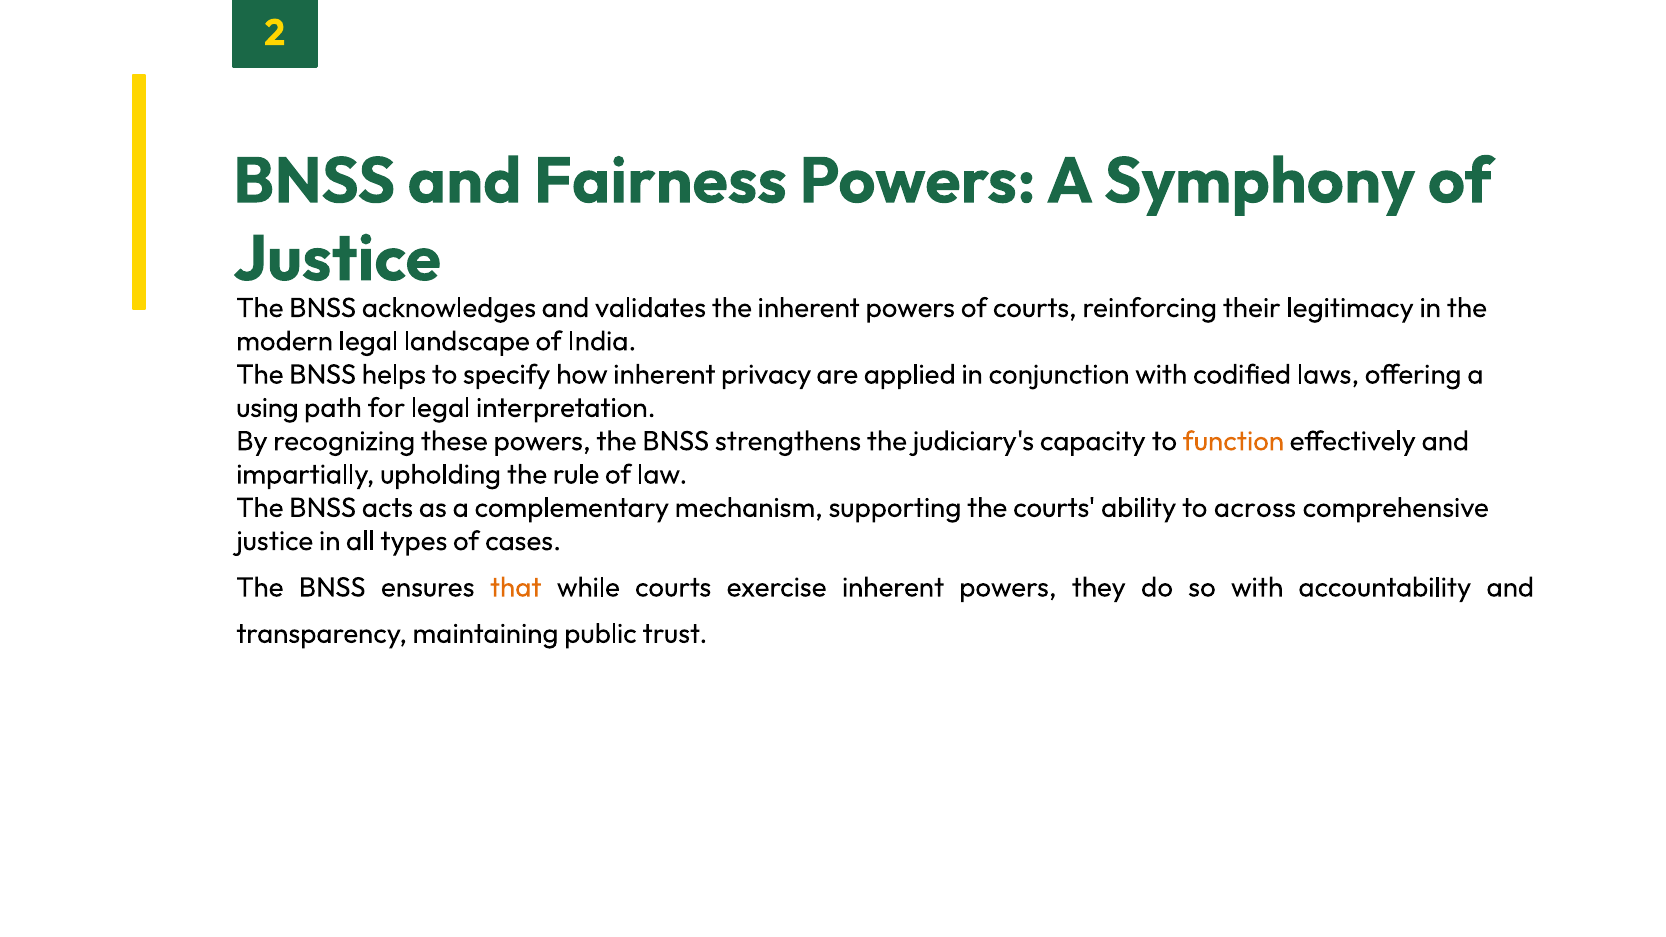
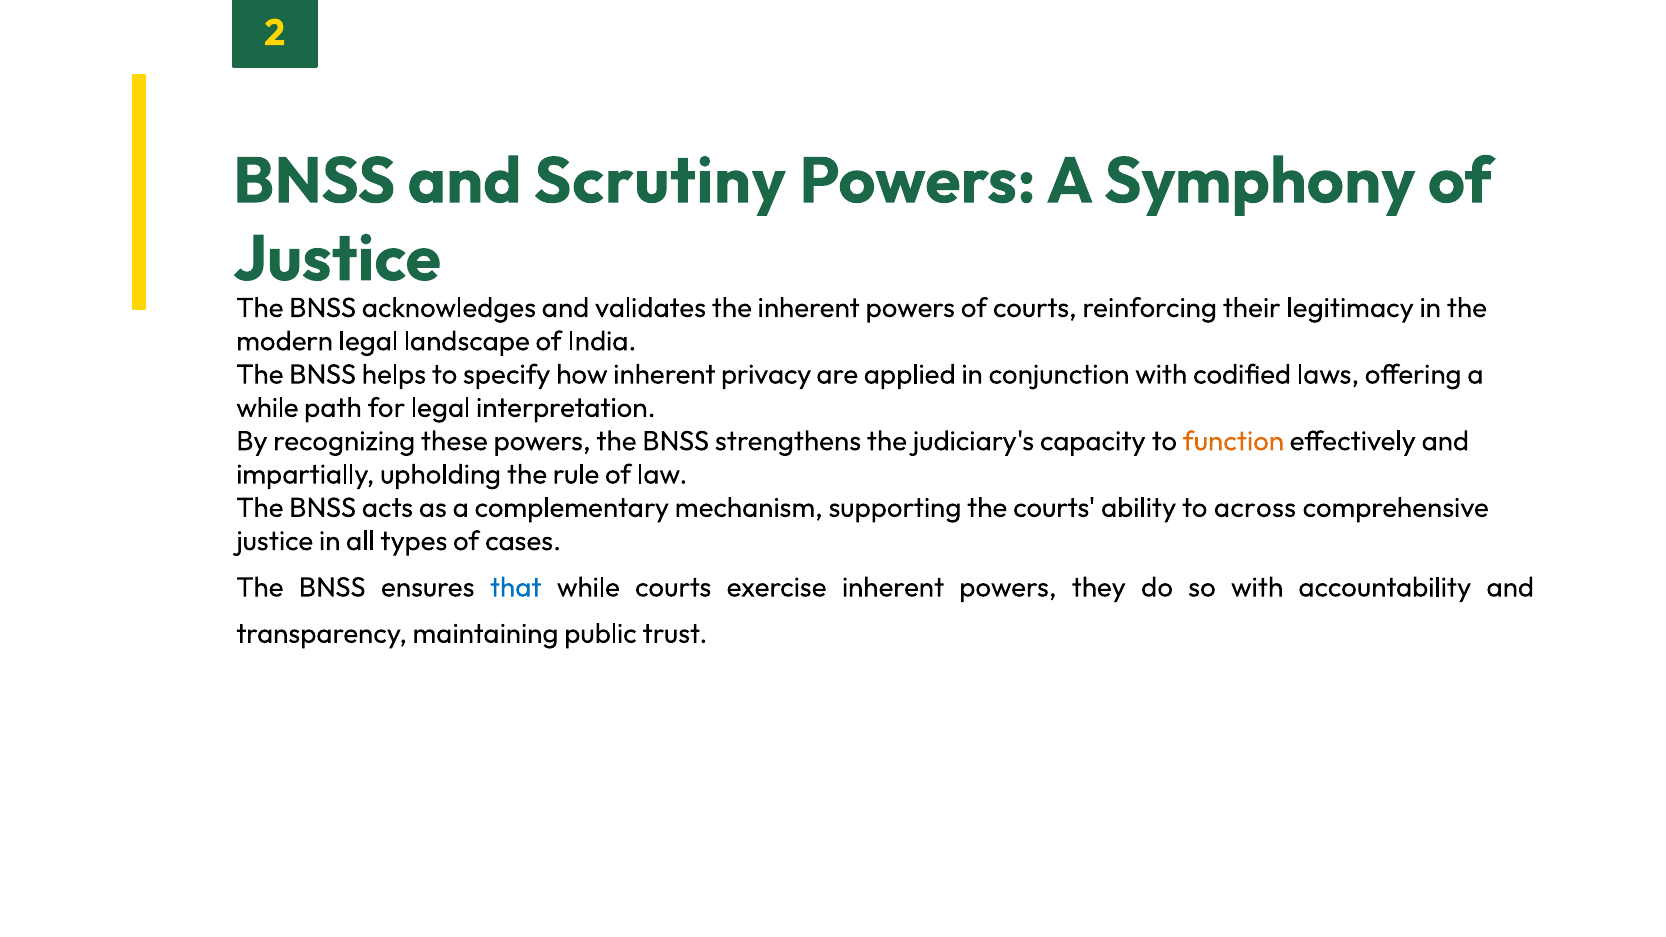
Fairness: Fairness -> Scrutiny (660, 181)
using: using -> while (267, 408)
that colour: orange -> blue (516, 587)
